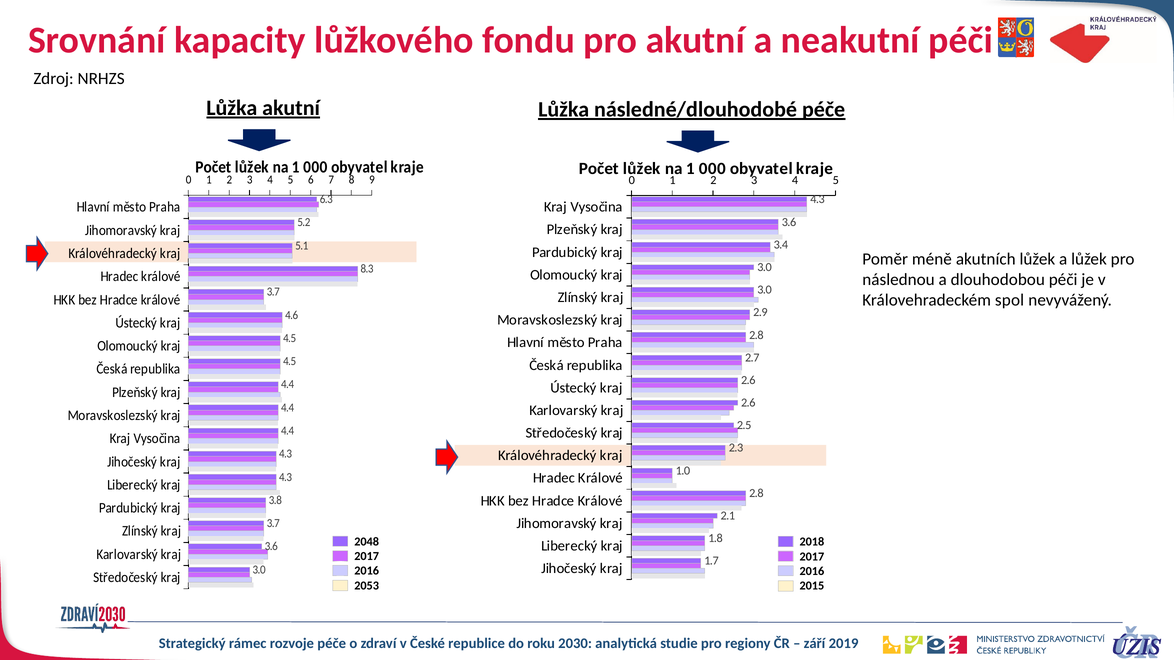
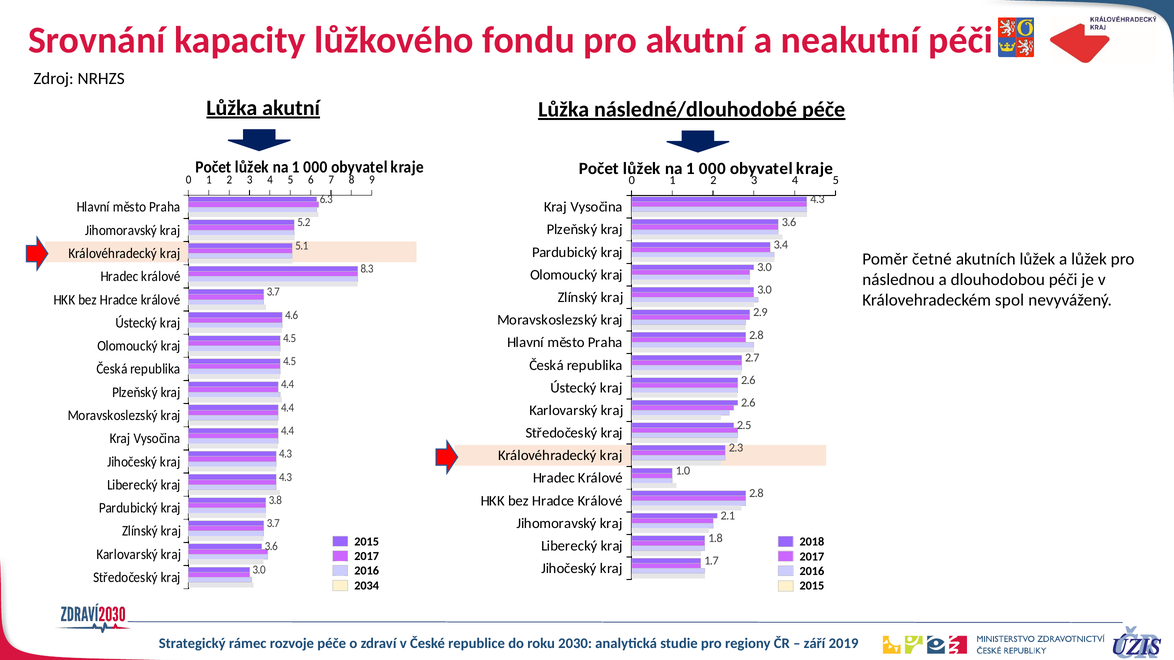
méně: méně -> četné (932, 259)
2048: 2048 -> 2015 (367, 542)
2053: 2053 -> 2034 (367, 586)
